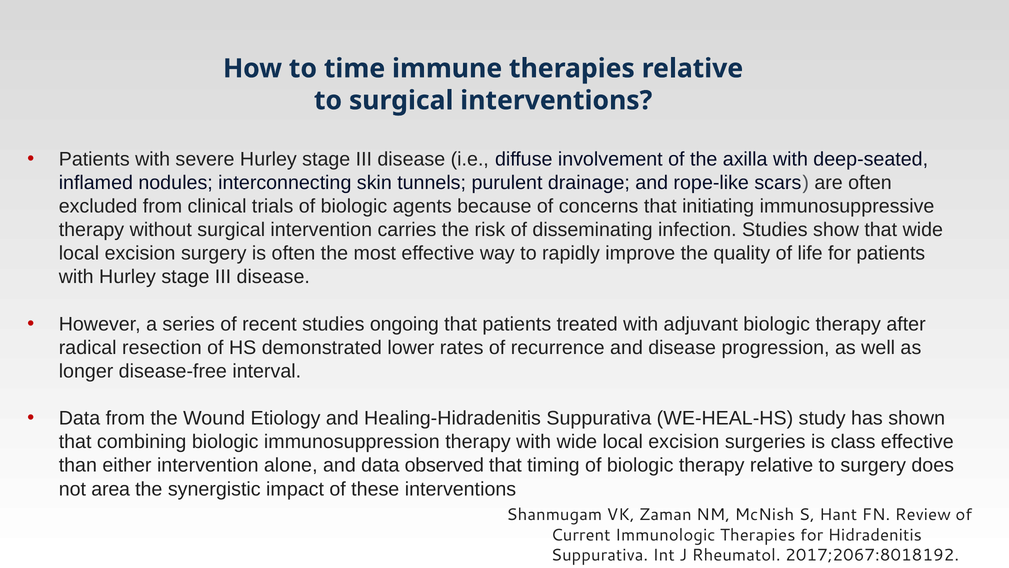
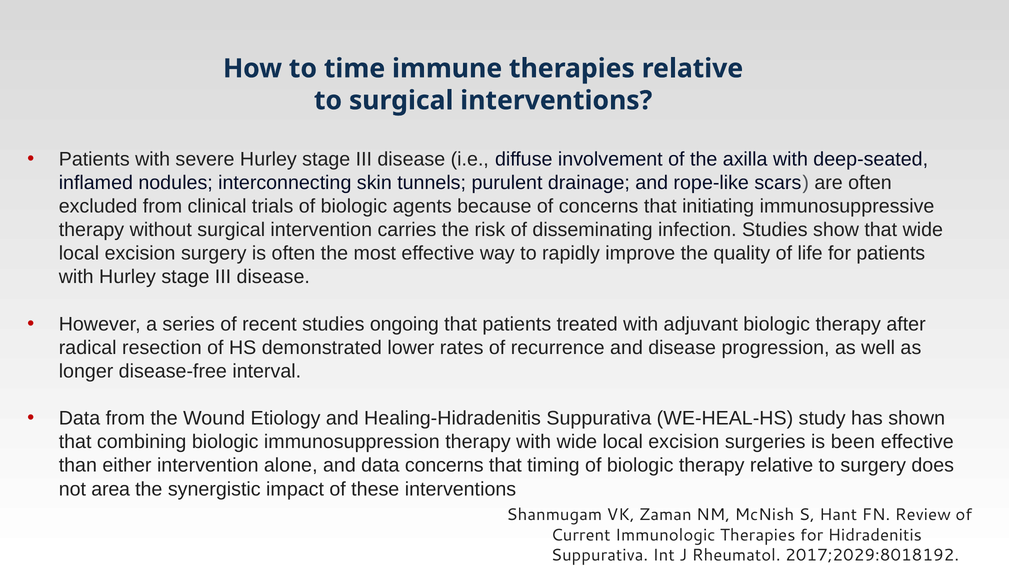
class: class -> been (853, 442)
data observed: observed -> concerns (444, 465)
2017;2067:8018192: 2017;2067:8018192 -> 2017;2029:8018192 (872, 555)
